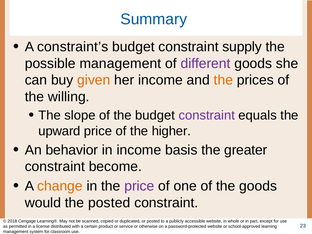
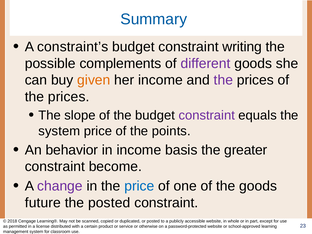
supply: supply -> writing (242, 47)
possible management: management -> complements (120, 63)
the colour: orange -> purple (223, 80)
willing: willing -> prices (69, 97)
upward: upward -> system (59, 131)
higher: higher -> points (171, 131)
change colour: orange -> purple (60, 186)
price colour: purple -> blue (139, 186)
would: would -> future (43, 203)
